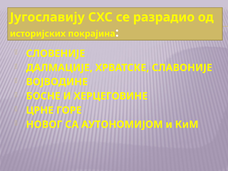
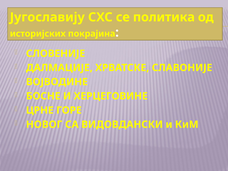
разрадио: разрадио -> политика (164, 17)
АУТОНОМИЈОМ: АУТОНОМИЈОМ -> ВИДОВДАНСКИ (122, 124)
